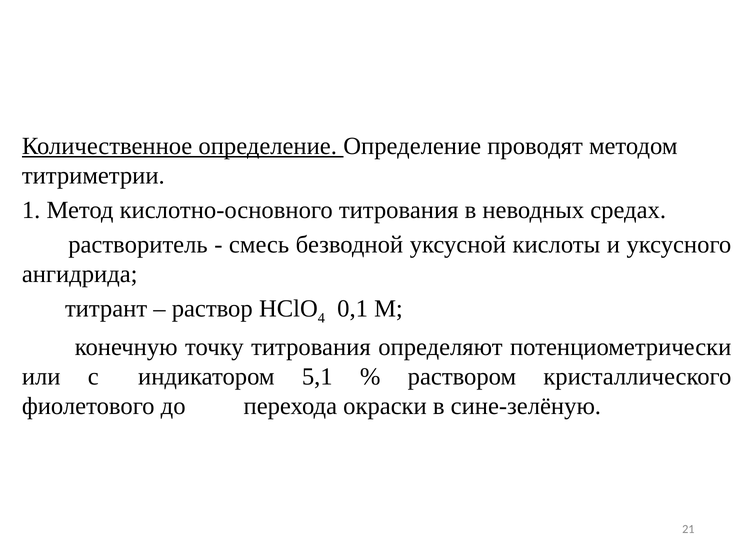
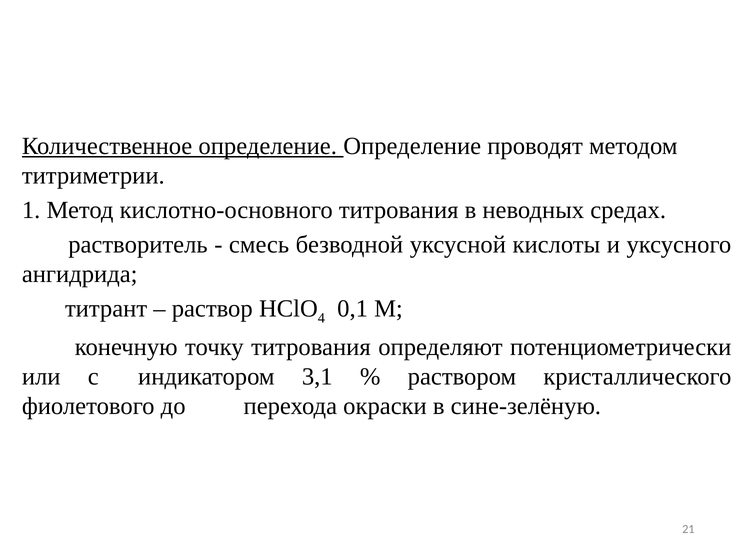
5,1: 5,1 -> 3,1 (317, 377)
